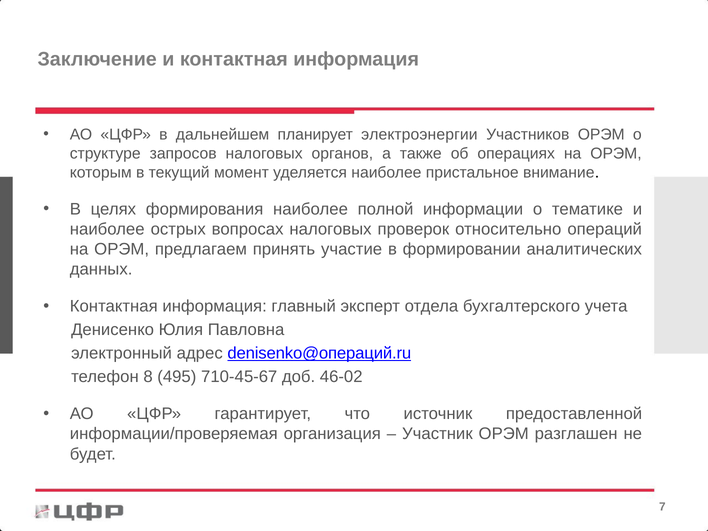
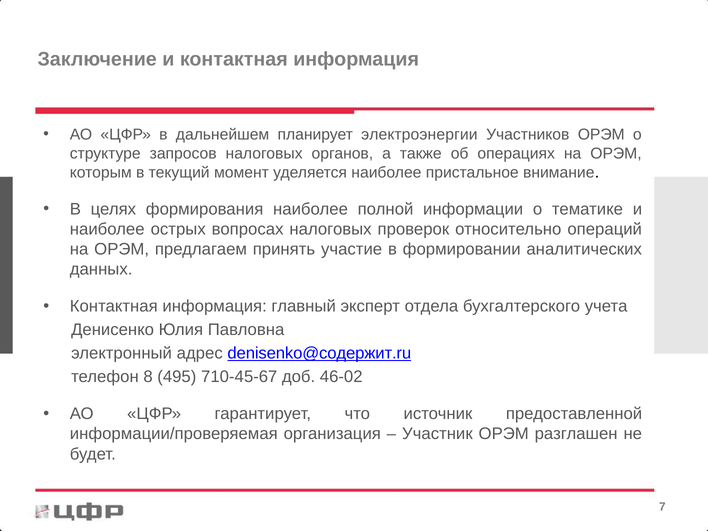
denisenko@операций.ru: denisenko@операций.ru -> denisenko@содержит.ru (319, 353)
